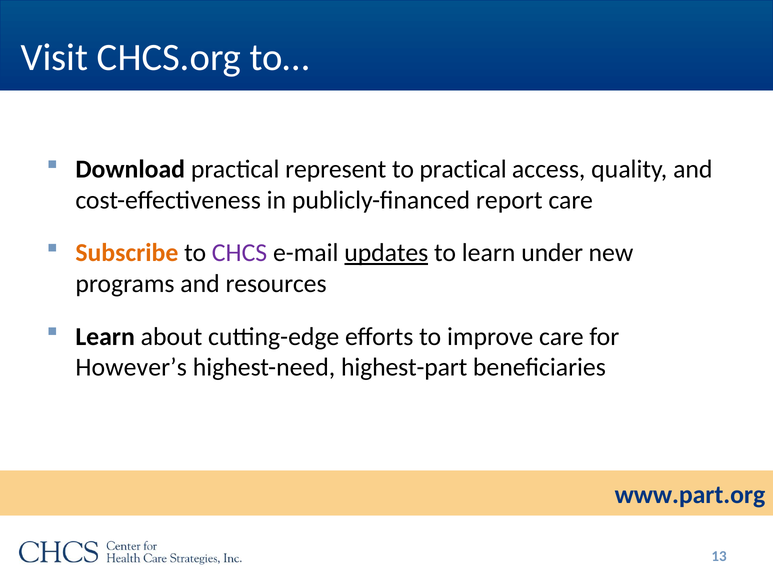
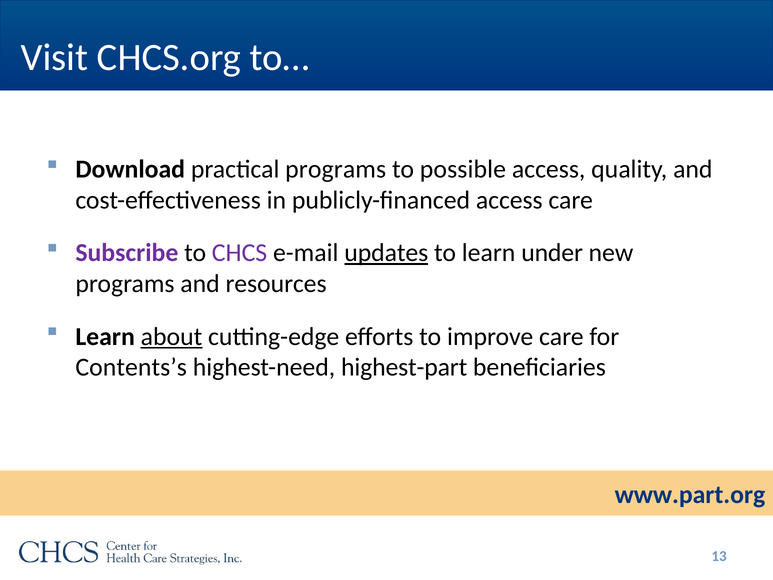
practical represent: represent -> programs (336, 169)
to practical: practical -> possible (463, 169)
publicly-financed report: report -> access (509, 200)
Subscribe colour: orange -> purple (127, 253)
about underline: none -> present (172, 336)
However’s: However’s -> Contents’s (131, 367)
